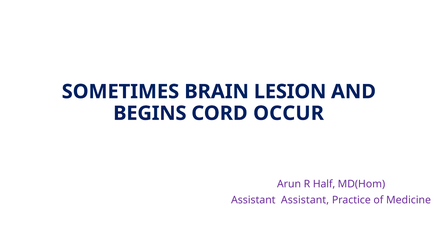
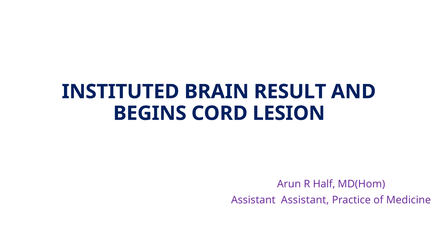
SOMETIMES: SOMETIMES -> INSTITUTED (120, 92)
LESION: LESION -> RESULT (290, 92)
OCCUR: OCCUR -> LESION (289, 113)
